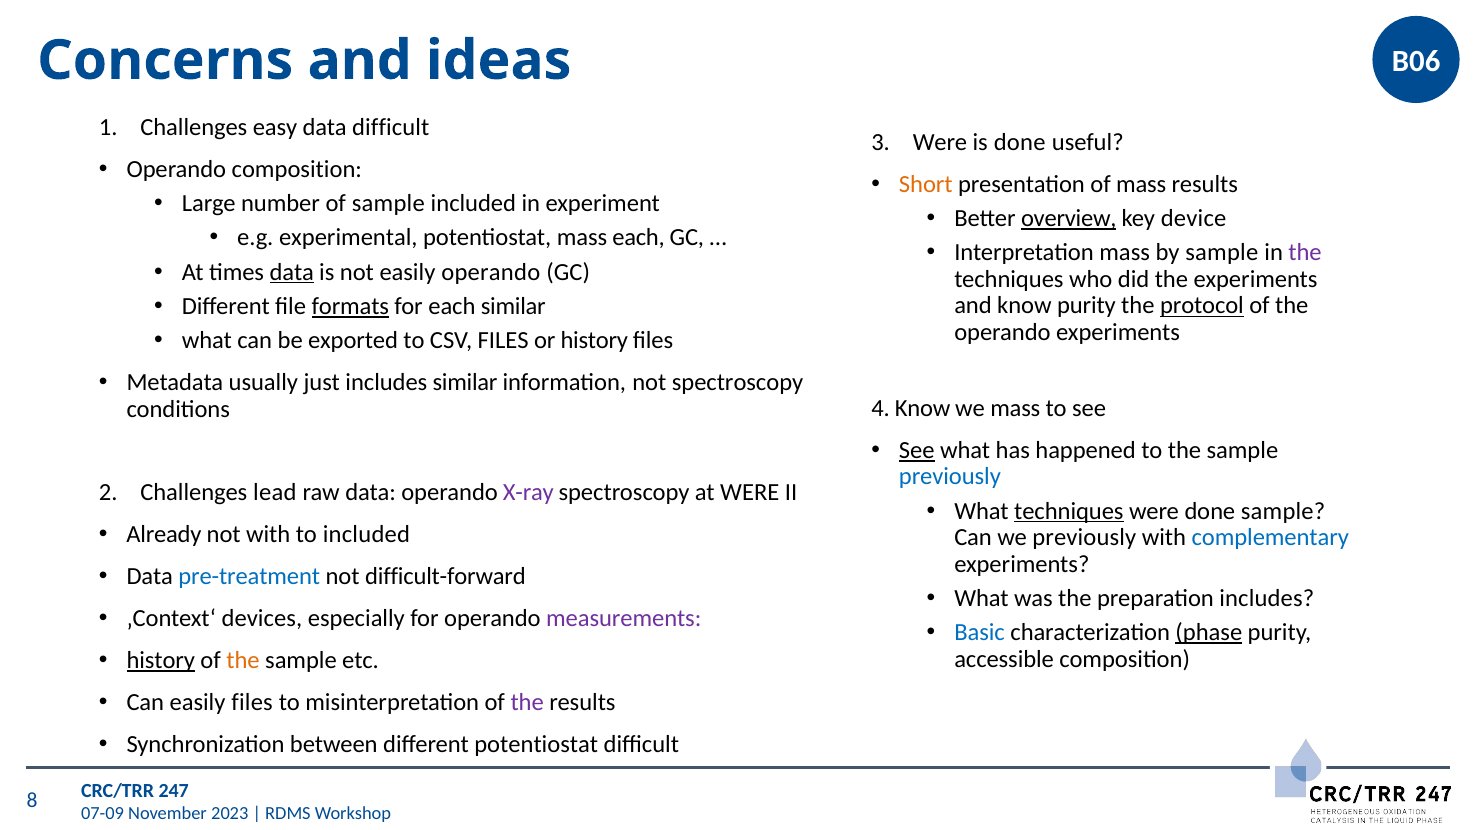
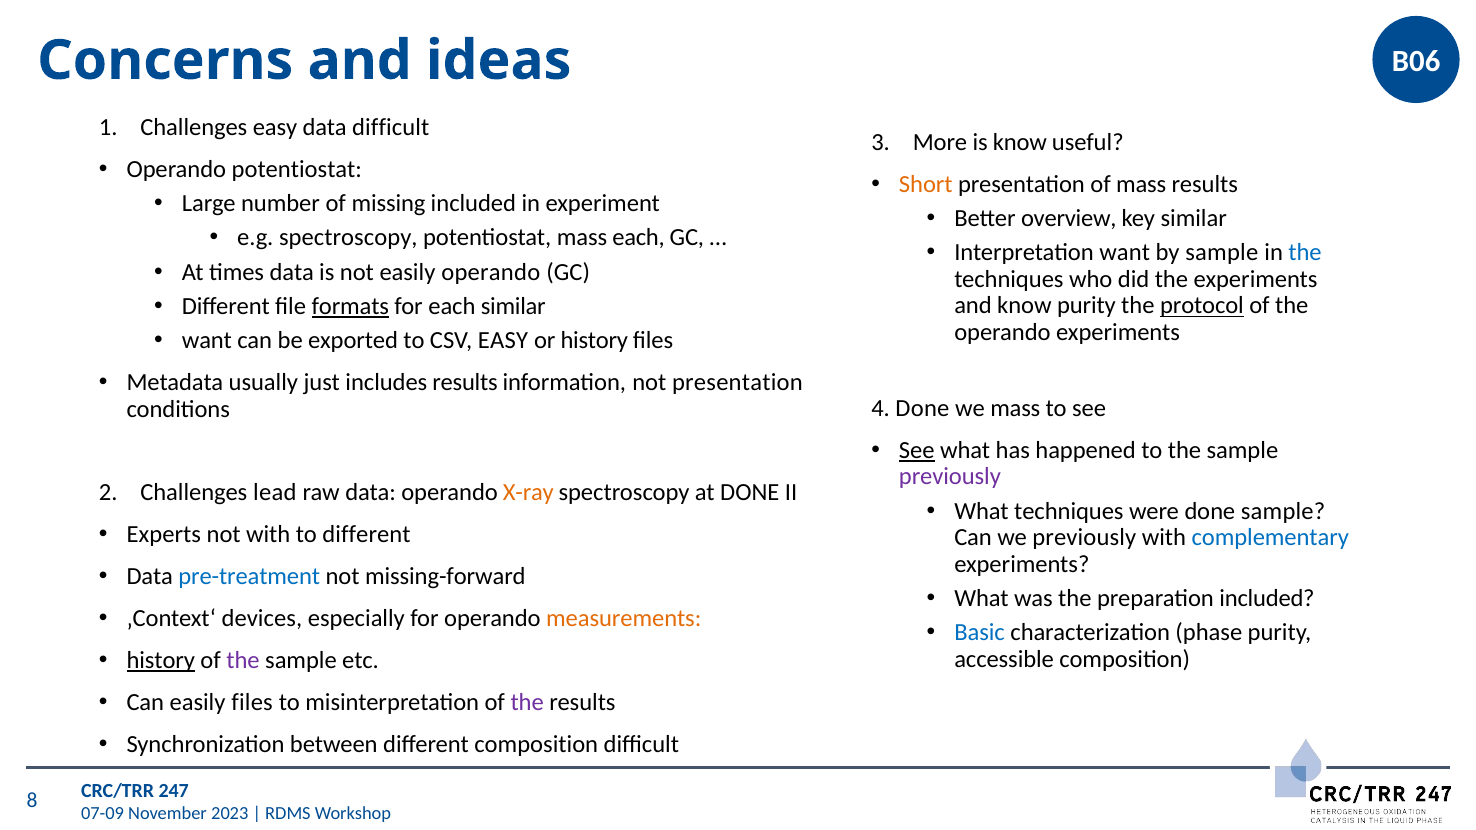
Were: Were -> More (940, 142)
is done: done -> know (1020, 142)
Operando composition: composition -> potentiostat (297, 170)
of sample: sample -> missing (388, 204)
overview underline: present -> none (1069, 219)
key device: device -> similar (1194, 219)
e.g experimental: experimental -> spectroscopy (348, 238)
Interpretation mass: mass -> want (1125, 253)
the colour: purple -> blue (1305, 253)
data underline: present -> none (292, 272)
what: what -> want (207, 341)
CSV FILES: FILES -> EASY (503, 341)
includes similar: similar -> results (465, 383)
not spectroscopy: spectroscopy -> presentation (737, 383)
4 Know: Know -> Done (922, 408)
previously colour: blue -> purple (950, 477)
X-ray colour: purple -> orange (528, 493)
at WERE: WERE -> DONE (750, 493)
techniques underline: present -> none (1069, 511)
Already: Already -> Experts (164, 535)
to included: included -> different (367, 535)
difficult-forward: difficult-forward -> missing-forward (445, 577)
preparation includes: includes -> included (1267, 598)
measurements colour: purple -> orange (624, 619)
phase underline: present -> none (1209, 633)
the colour: orange -> purple (243, 661)
different potentiostat: potentiostat -> composition (536, 744)
